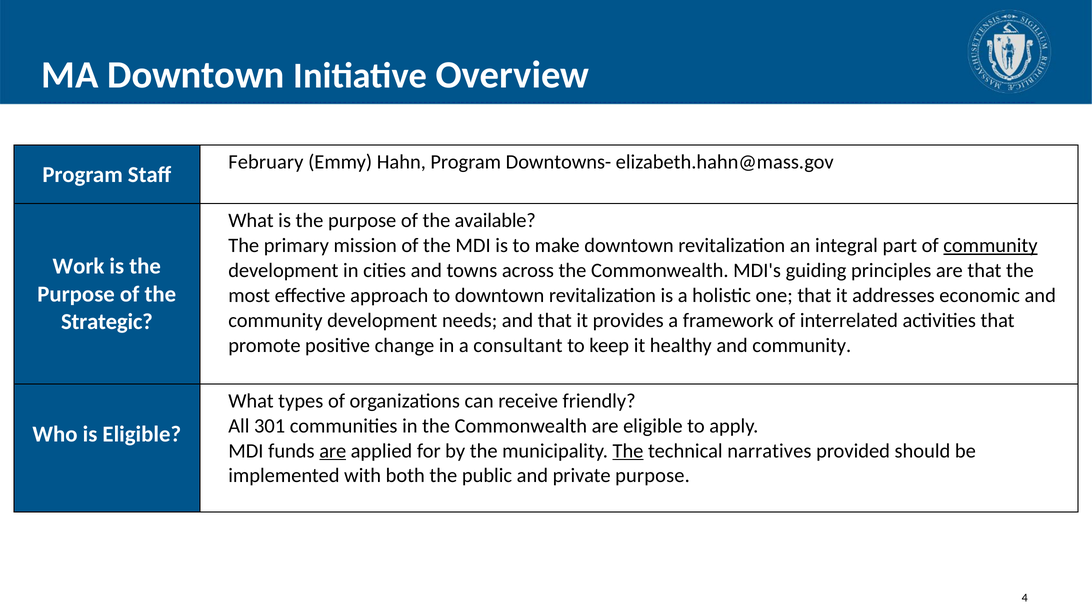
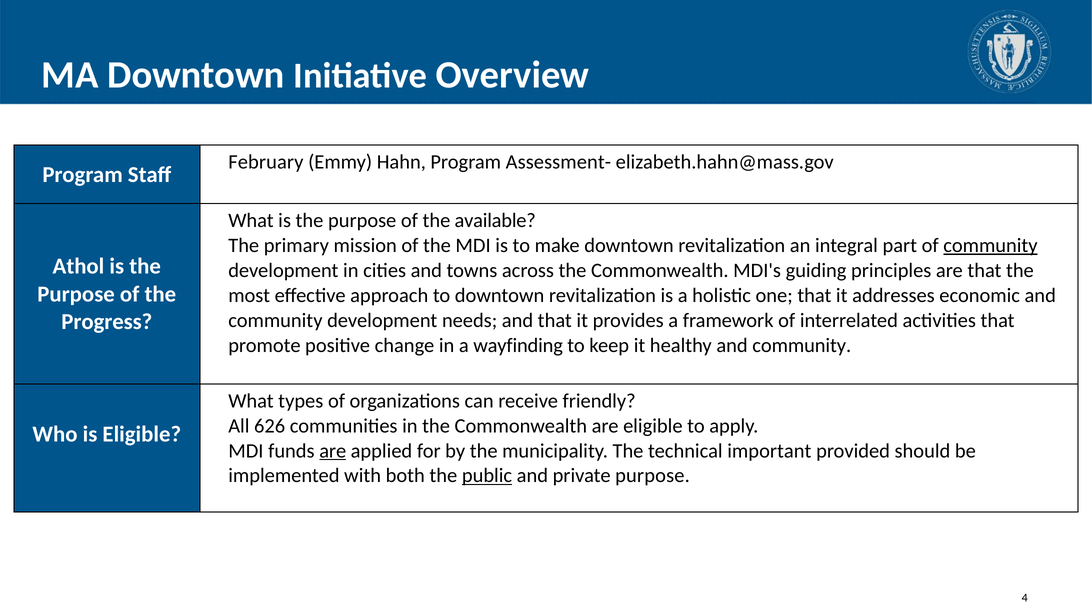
Downtowns-: Downtowns- -> Assessment- (558, 162)
Work: Work -> Athol (78, 266)
Strategic: Strategic -> Progress (107, 322)
consultant: consultant -> wayfinding (518, 346)
301: 301 -> 626 (270, 426)
The underline: present -> none (628, 451)
narratives: narratives -> important (769, 451)
public underline: none -> present (487, 476)
